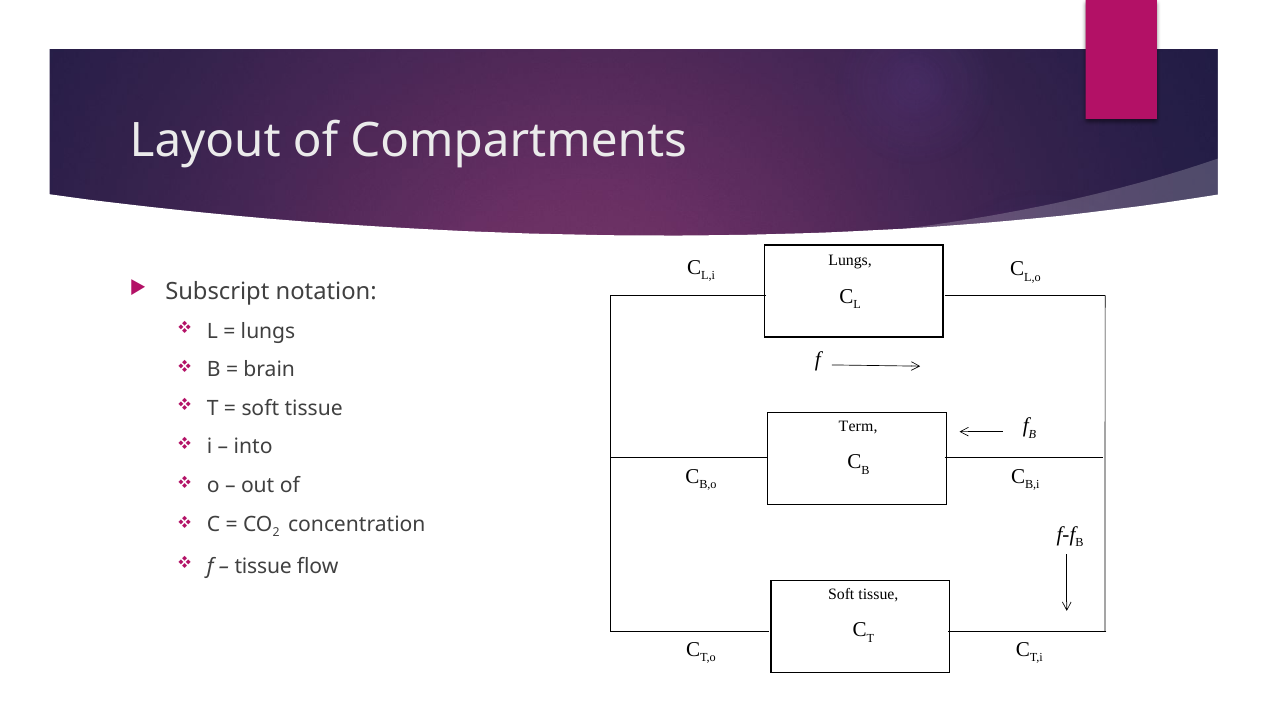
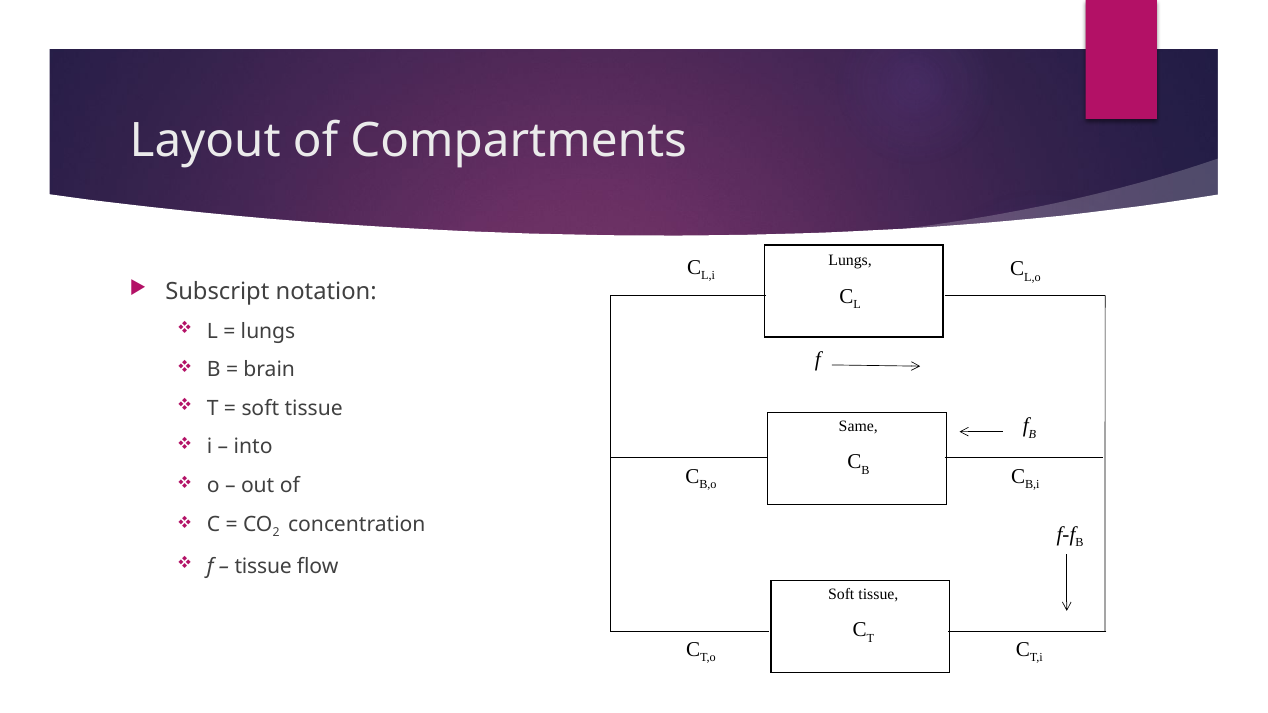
Term: Term -> Same (858, 426)
